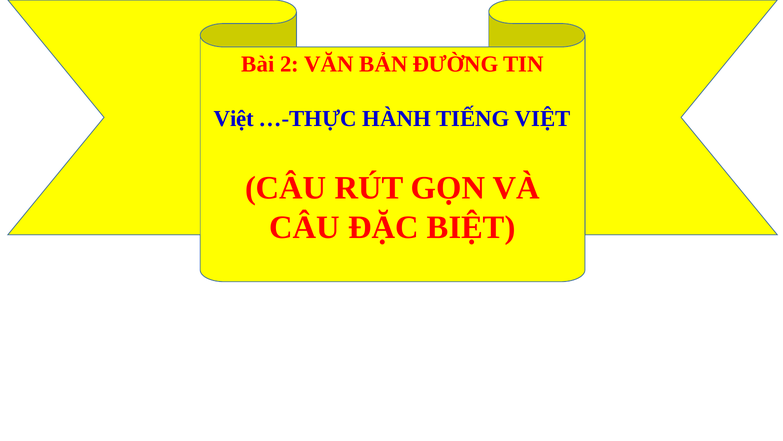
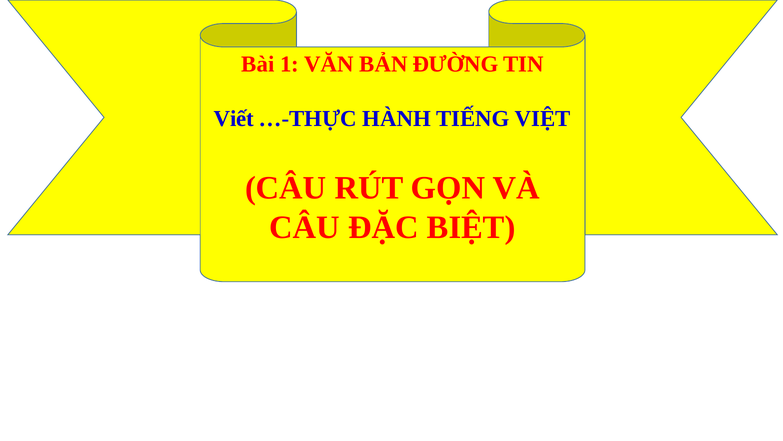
2: 2 -> 1 (290, 64)
Việt: Việt -> Viết (234, 119)
